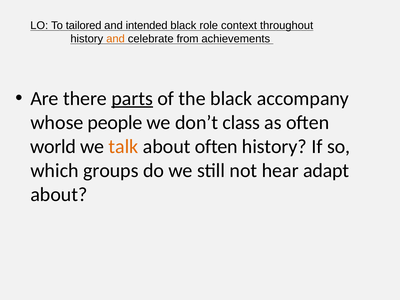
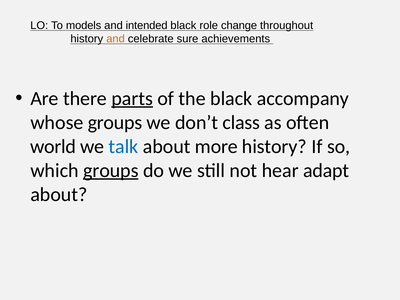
tailored: tailored -> models (84, 26)
context: context -> change (239, 26)
from: from -> sure (188, 39)
whose people: people -> groups (115, 122)
talk colour: orange -> blue (124, 146)
about often: often -> more (216, 146)
groups underline: none -> present (111, 170)
